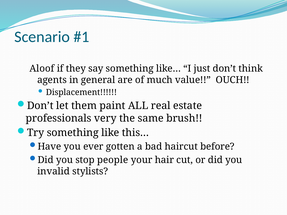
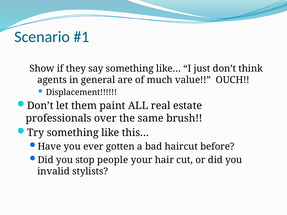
Aloof: Aloof -> Show (42, 69)
very: very -> over (105, 118)
